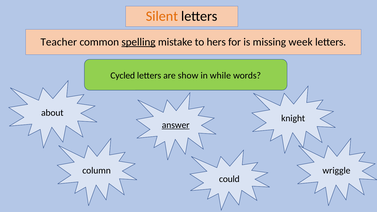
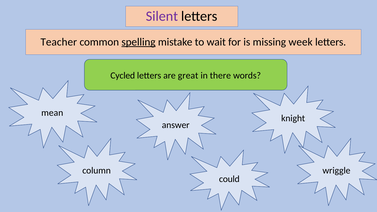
Silent colour: orange -> purple (162, 16)
hers: hers -> wait (216, 42)
show: show -> great (188, 75)
while: while -> there (220, 75)
about: about -> mean (52, 113)
answer underline: present -> none (176, 125)
